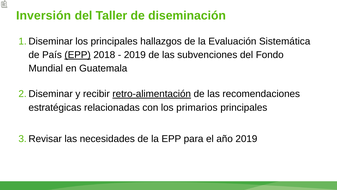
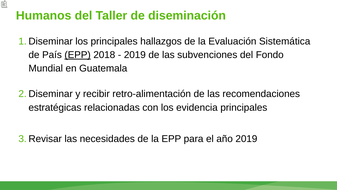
Inversión: Inversión -> Humanos (44, 16)
retro-alimentación underline: present -> none (152, 94)
primarios: primarios -> evidencia (197, 107)
